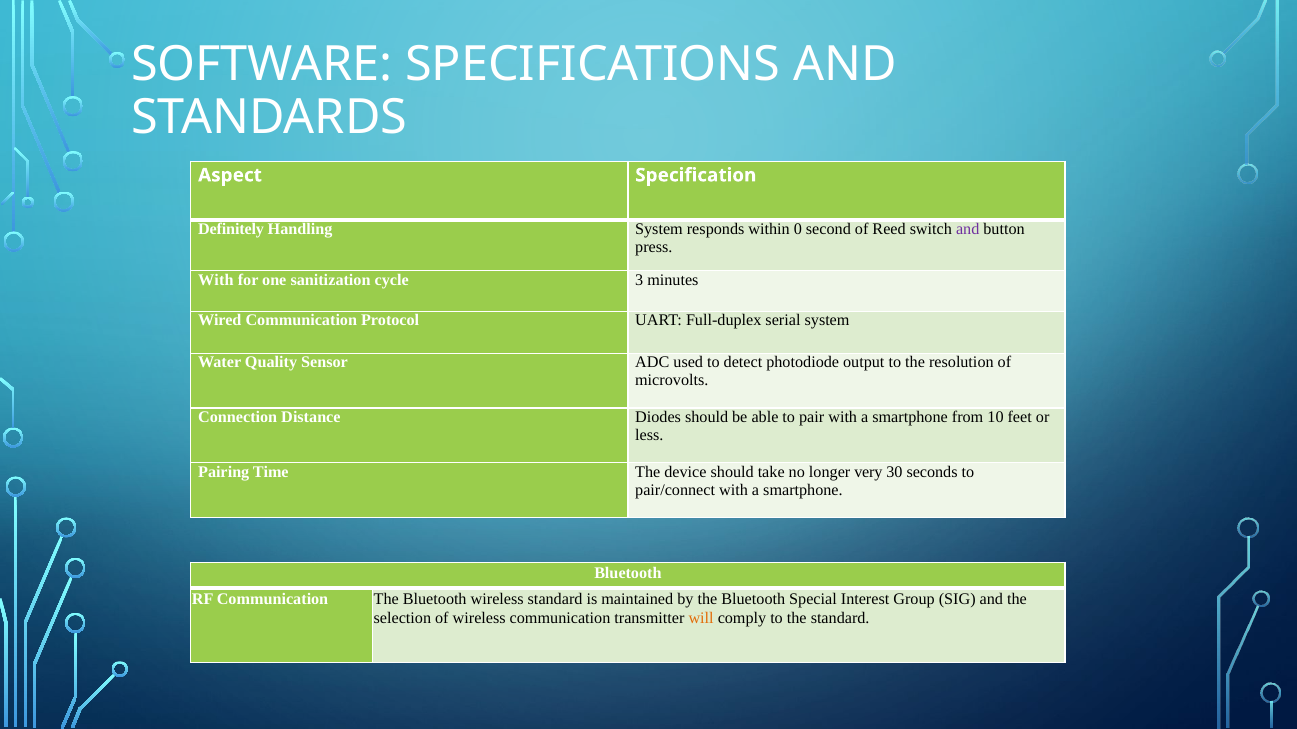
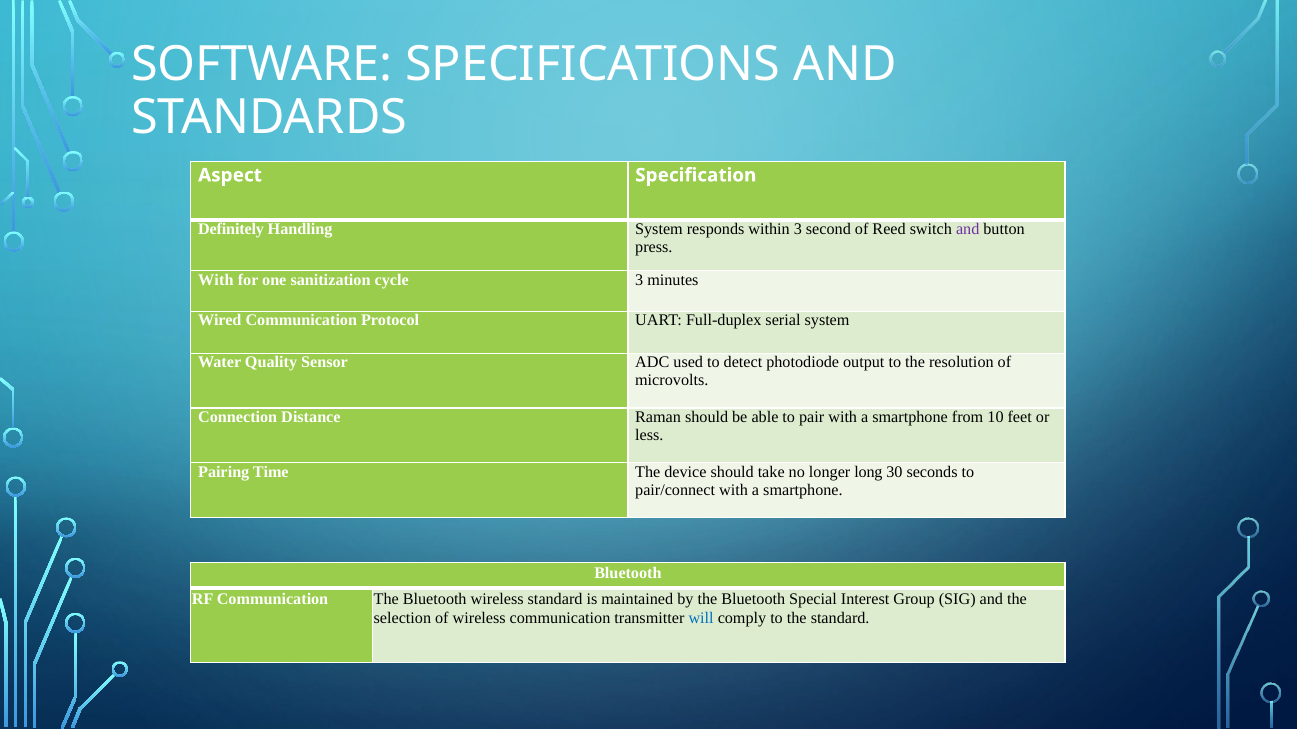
within 0: 0 -> 3 (798, 229)
Diodes: Diodes -> Raman (658, 417)
very: very -> long (868, 472)
will colour: orange -> blue (701, 619)
